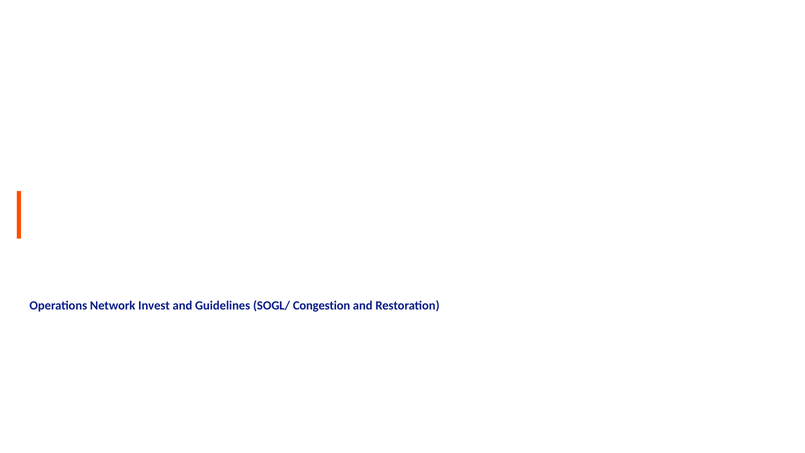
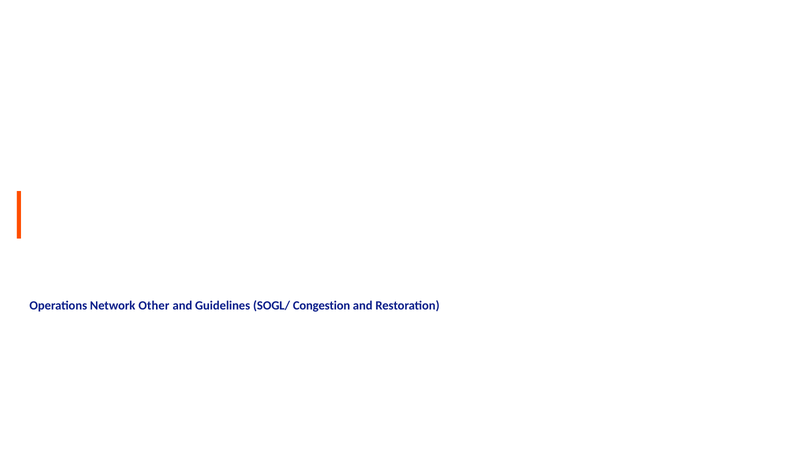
Invest: Invest -> Other (154, 306)
